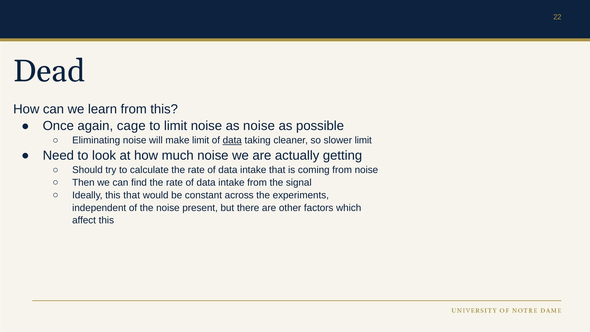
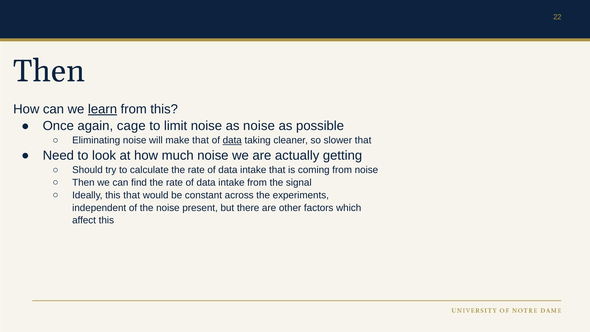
Dead: Dead -> Then (49, 71)
learn underline: none -> present (102, 109)
make limit: limit -> that (201, 140)
slower limit: limit -> that (363, 140)
